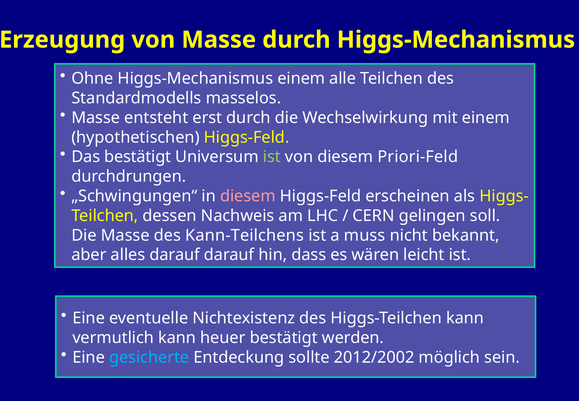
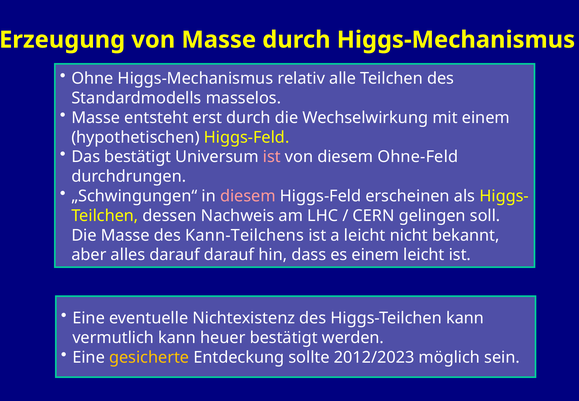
Higgs-Mechanismus einem: einem -> relativ (301, 79)
ist colour: light green -> pink (272, 157)
Priori-Feld: Priori-Feld -> Ohne-Feld (418, 157)
a muss: muss -> leicht (365, 235)
es wären: wären -> einem (375, 255)
gesicherte colour: light blue -> yellow (149, 357)
2012/2002: 2012/2002 -> 2012/2023 (374, 357)
